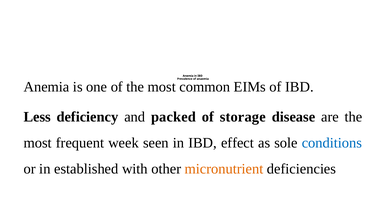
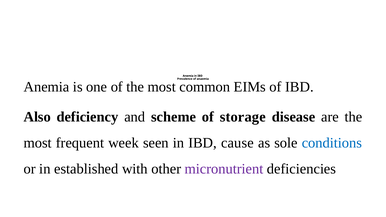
Less: Less -> Also (37, 117)
packed: packed -> scheme (173, 117)
effect: effect -> cause (237, 143)
micronutrient colour: orange -> purple (224, 169)
